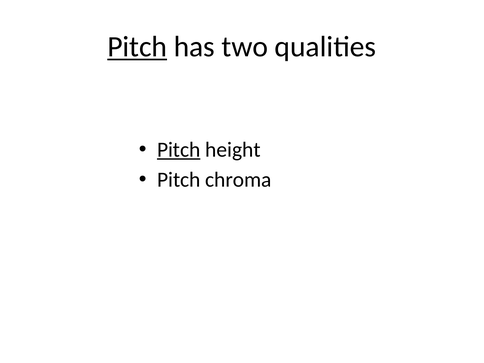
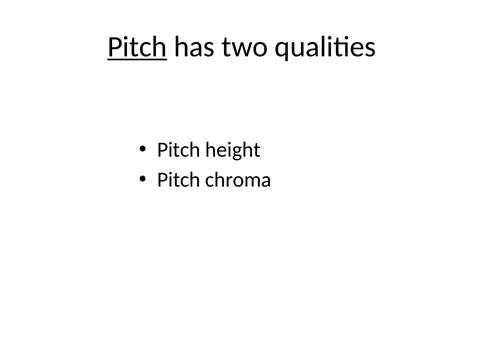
Pitch underline: present -> none (179, 150)
